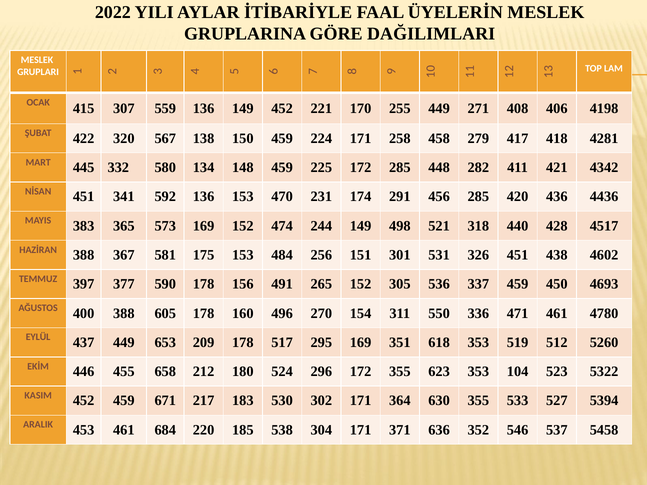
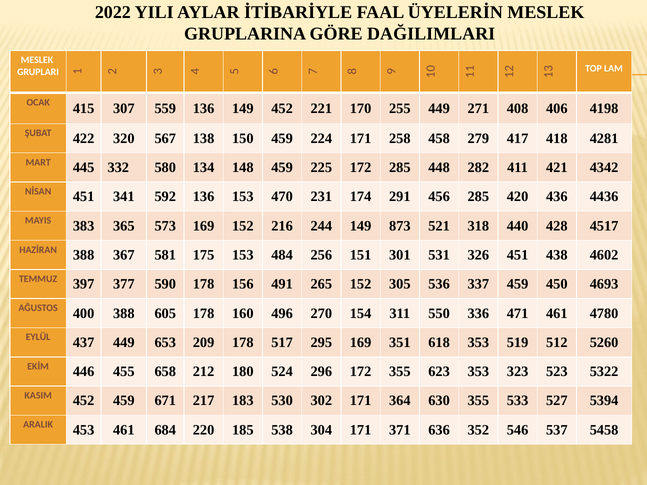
474: 474 -> 216 (282, 226)
498: 498 -> 873 (400, 226)
104: 104 -> 323 (518, 372)
